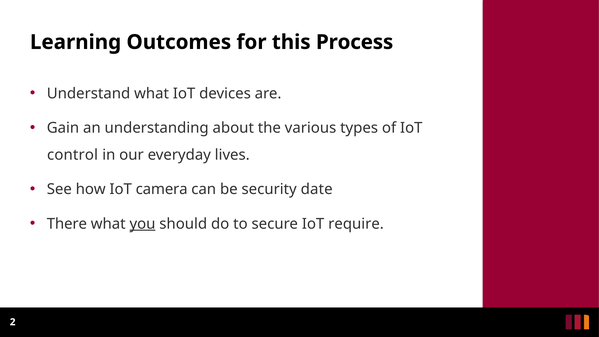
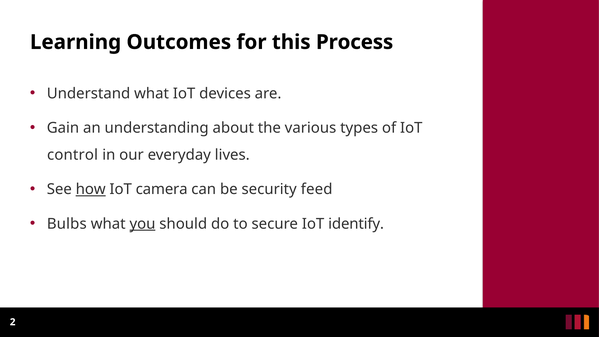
how underline: none -> present (91, 189)
date: date -> feed (317, 189)
There: There -> Bulbs (67, 224)
require: require -> identify (356, 224)
